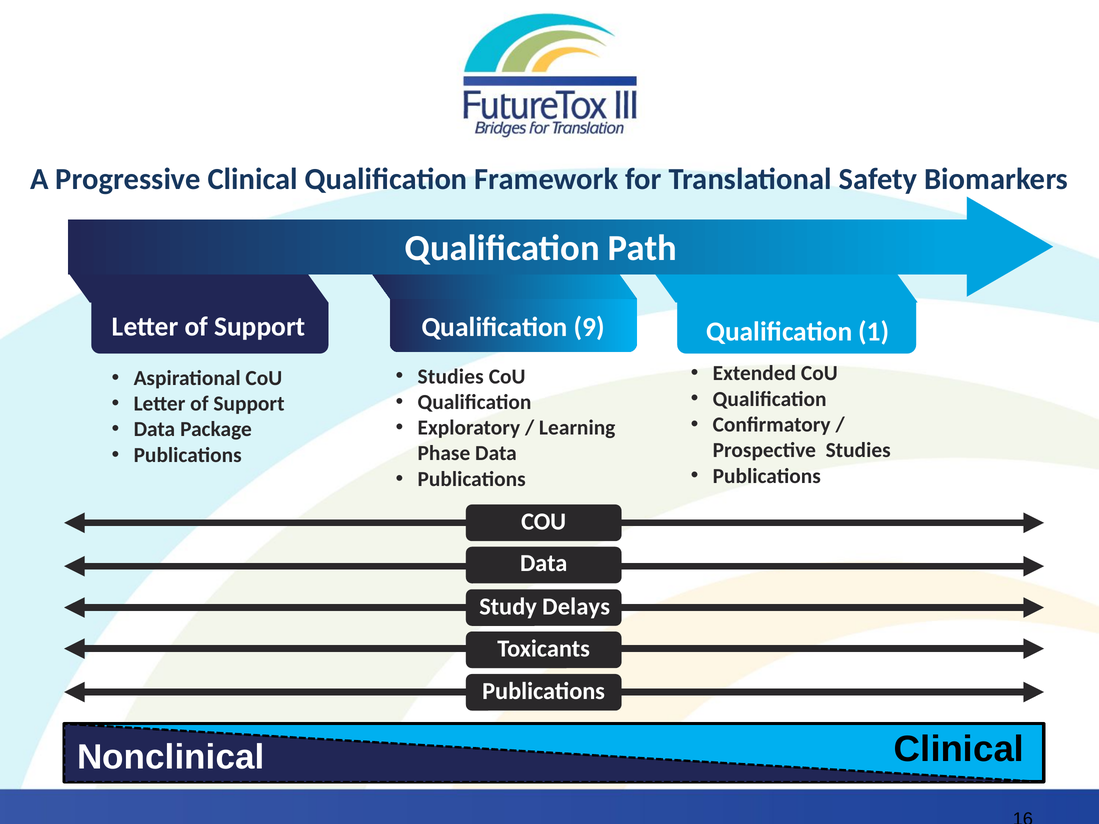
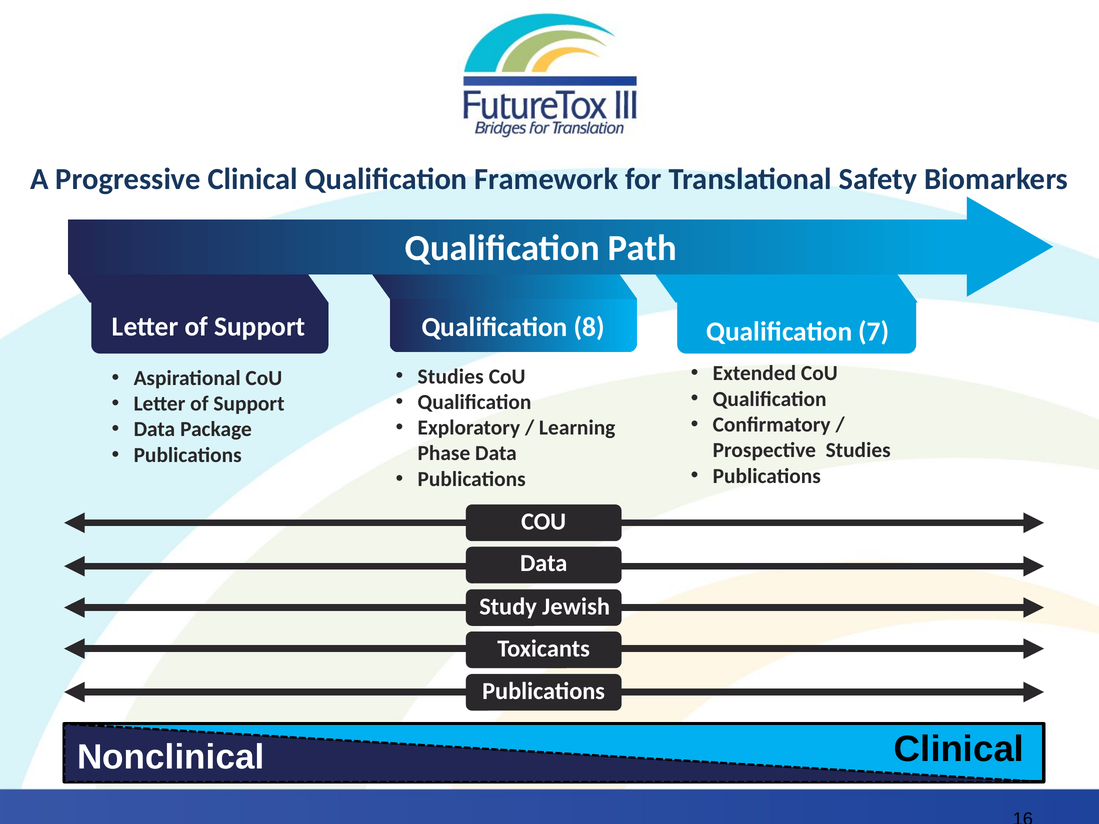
9: 9 -> 8 (589, 327)
1: 1 -> 7 (874, 332)
Delays: Delays -> Jewish (576, 607)
